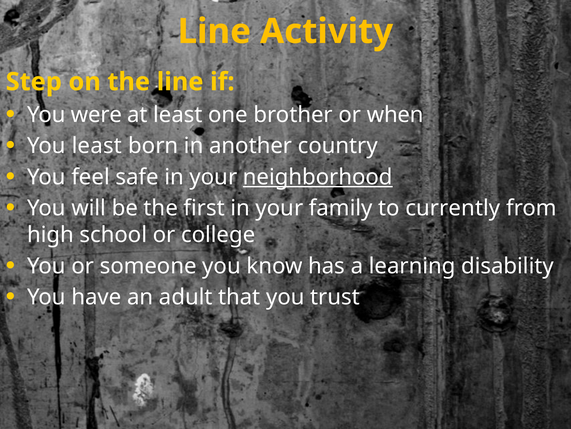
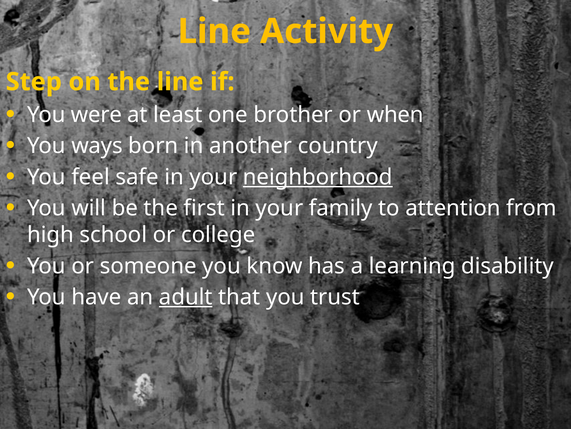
You least: least -> ways (97, 146)
currently: currently -> attention (453, 208)
adult underline: none -> present (186, 297)
